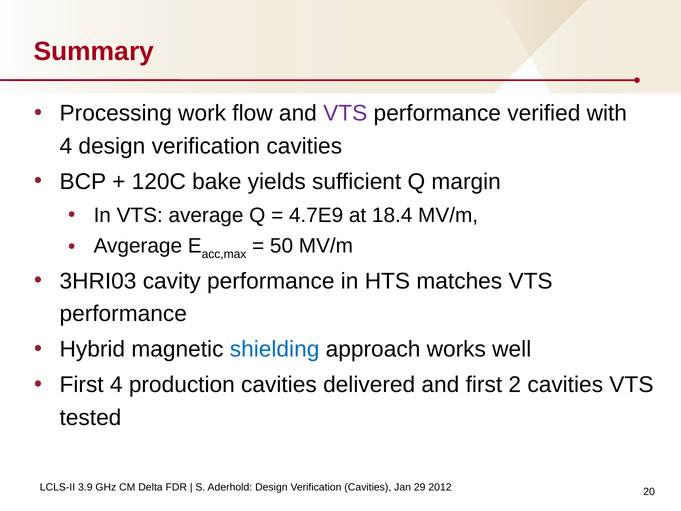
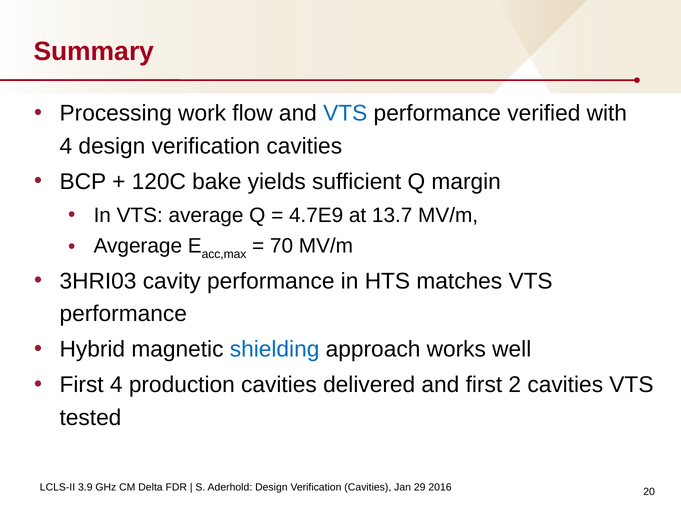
VTS colour: purple -> blue (345, 113)
18.4: 18.4 -> 13.7 (392, 215)
50: 50 -> 70 (282, 246)
2012: 2012 -> 2016 (440, 487)
